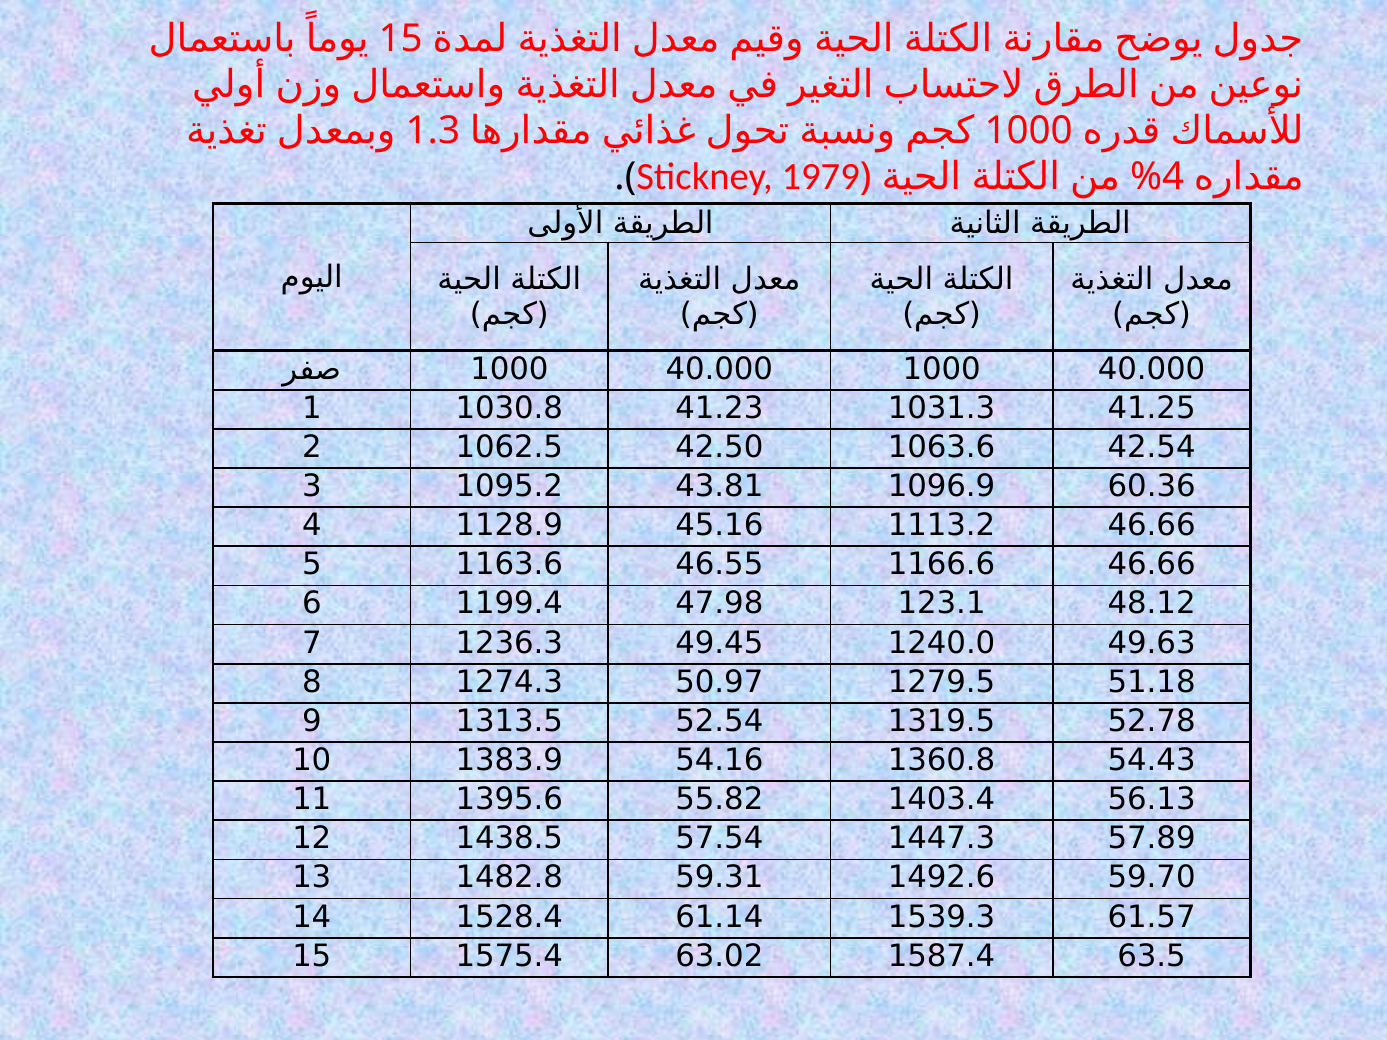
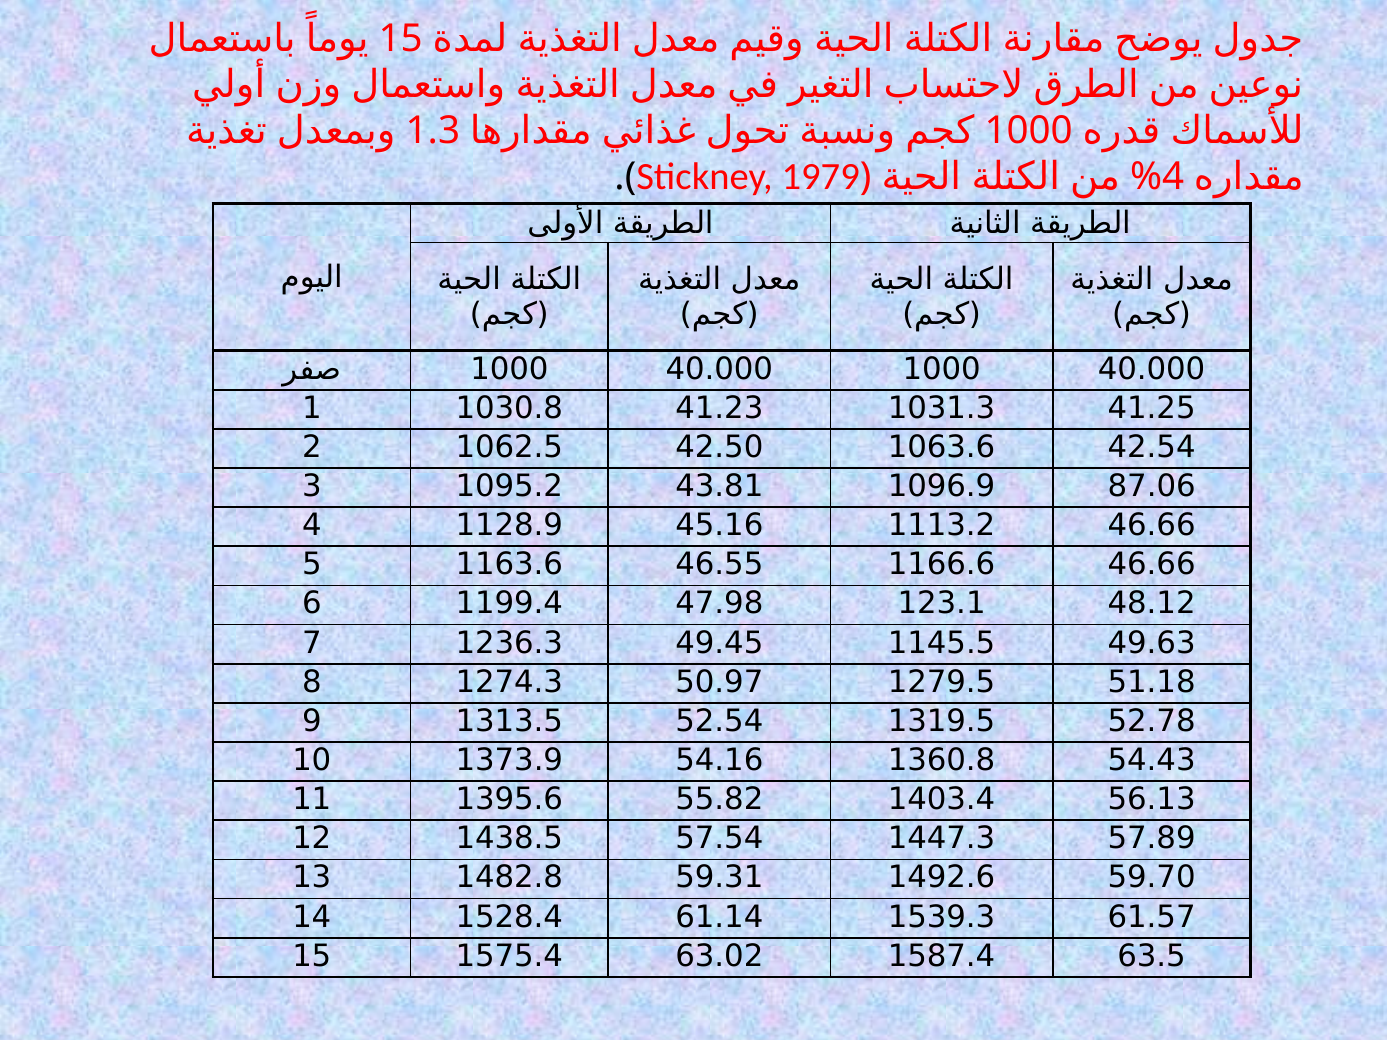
60.36: 60.36 -> 87.06 (1152, 486)
1240.0: 1240.0 -> 1145.5 (942, 643)
1383.9: 1383.9 -> 1373.9 (509, 760)
